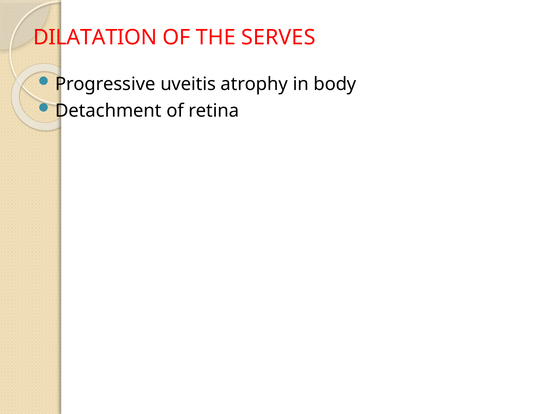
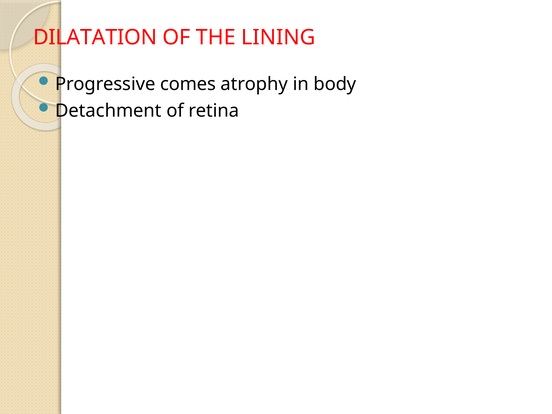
SERVES: SERVES -> LINING (278, 37)
uveitis: uveitis -> comes (188, 84)
